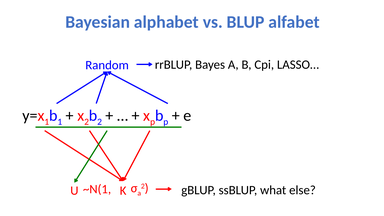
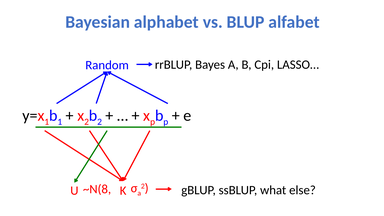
~N(1: ~N(1 -> ~N(8 (97, 189)
